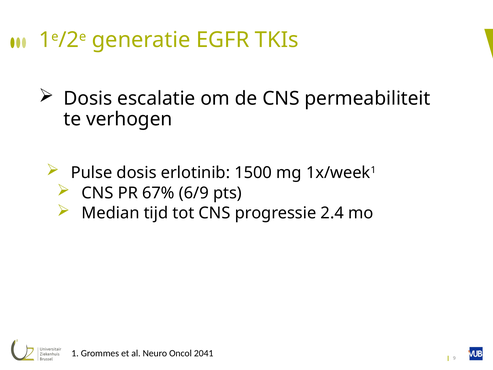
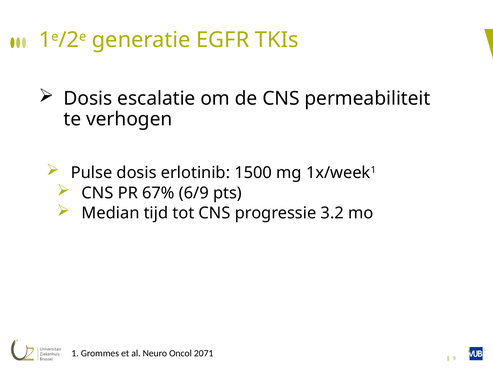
2.4: 2.4 -> 3.2 (332, 213)
2041: 2041 -> 2071 (204, 353)
